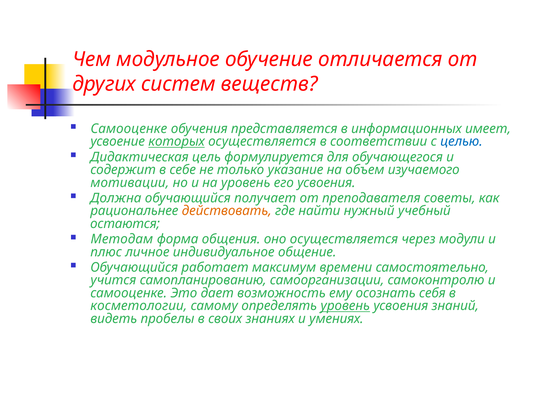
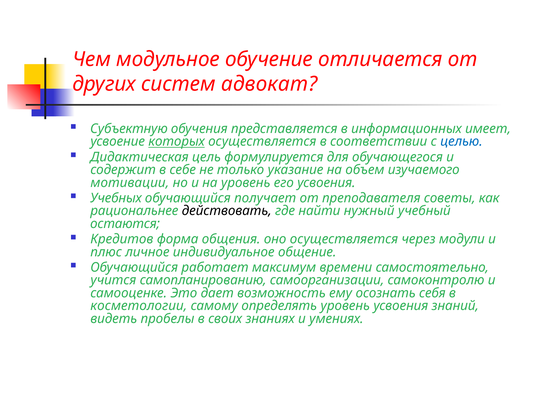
веществ: веществ -> адвокат (269, 84)
Самооценке: Самооценке -> Субъектную (129, 129)
Должна: Должна -> Учебных (116, 198)
действовать colour: orange -> black (227, 211)
Методам: Методам -> Кредитов (122, 239)
уровень underline: present -> none (345, 306)
